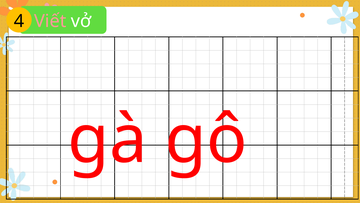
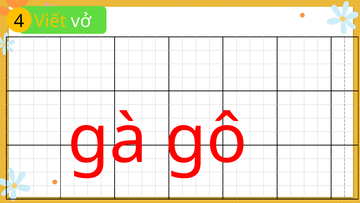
Viết colour: pink -> yellow (50, 21)
